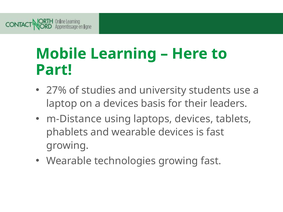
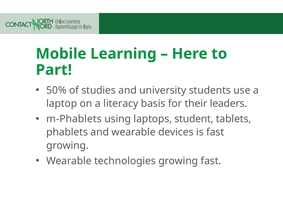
27%: 27% -> 50% (56, 90)
a devices: devices -> literacy (121, 104)
m-Distance: m-Distance -> m-Phablets (74, 119)
laptops devices: devices -> student (194, 119)
